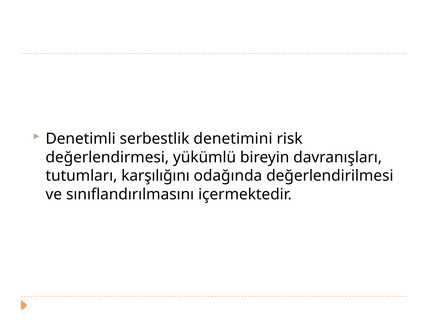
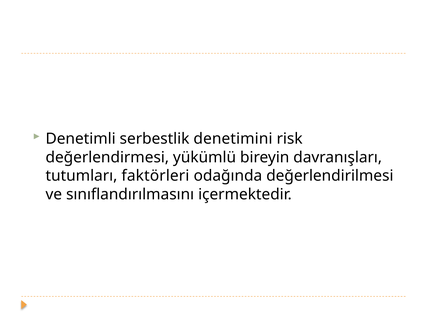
karşılığını: karşılığını -> faktörleri (155, 176)
